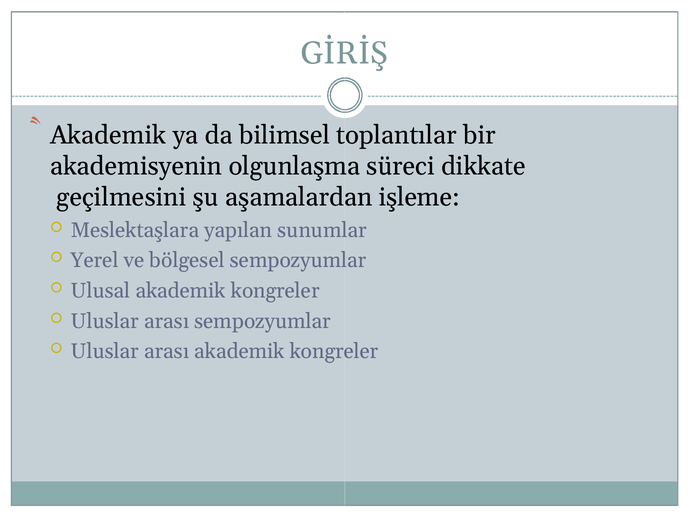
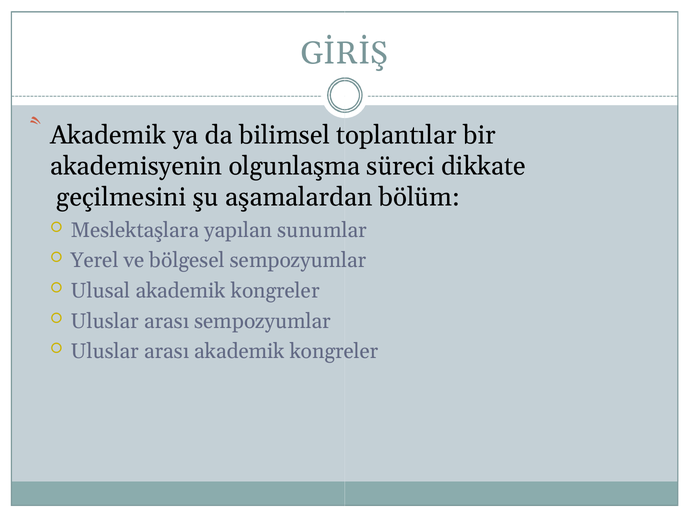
işleme: işleme -> bölüm (419, 197)
